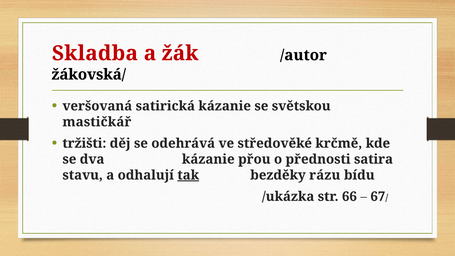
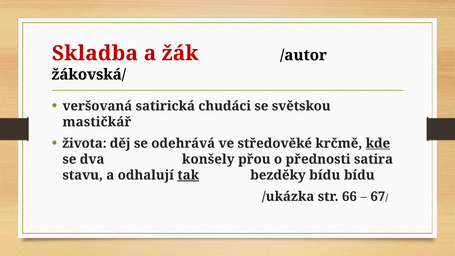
satirická kázanie: kázanie -> chudáci (225, 106)
tržišti: tržišti -> života (84, 143)
kde underline: none -> present (378, 143)
dva kázanie: kázanie -> konšely (208, 159)
bezděky rázu: rázu -> bídu (325, 175)
